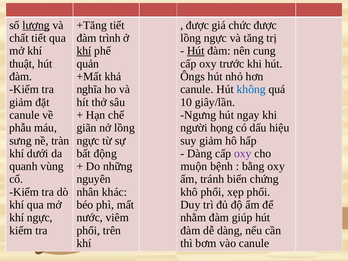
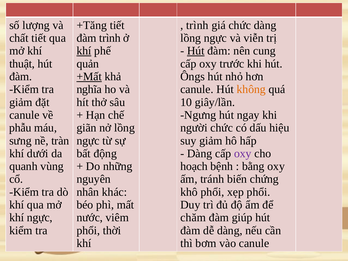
lượng underline: present -> none (36, 25)
được: được -> trình (197, 25)
chức được: được -> dàng (265, 25)
tăng: tăng -> viễn (254, 38)
+Mất underline: none -> present (89, 77)
không colour: blue -> orange (251, 89)
người họng: họng -> chức (222, 128)
muộn: muộn -> hoạch (194, 166)
nhằm: nhằm -> chăm (193, 218)
trên: trên -> thời (112, 230)
